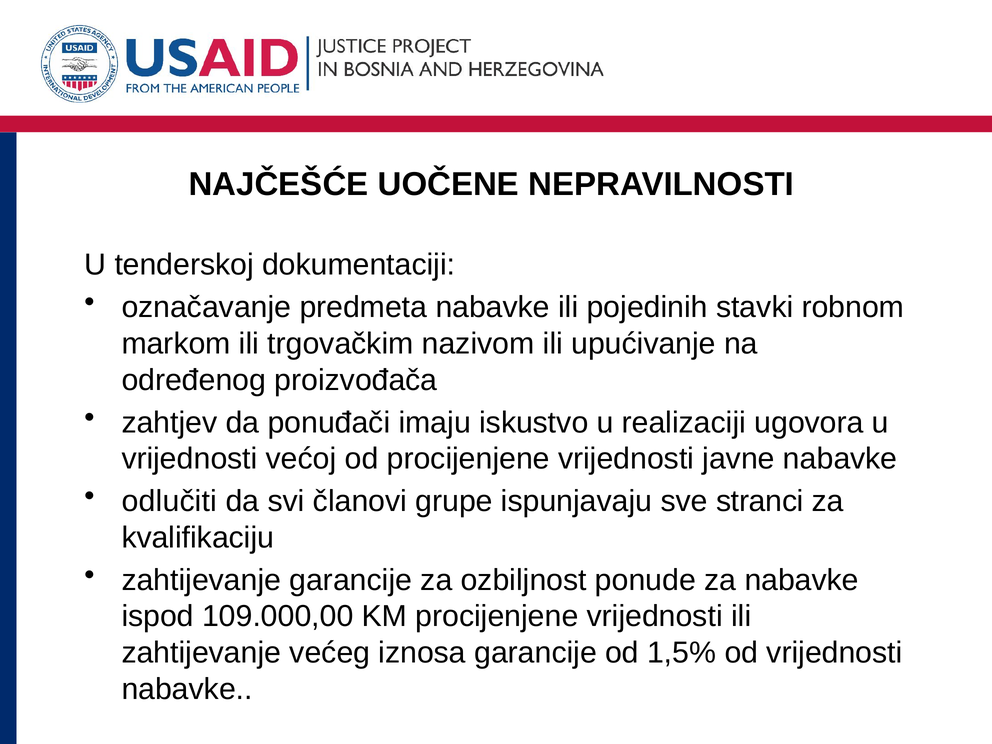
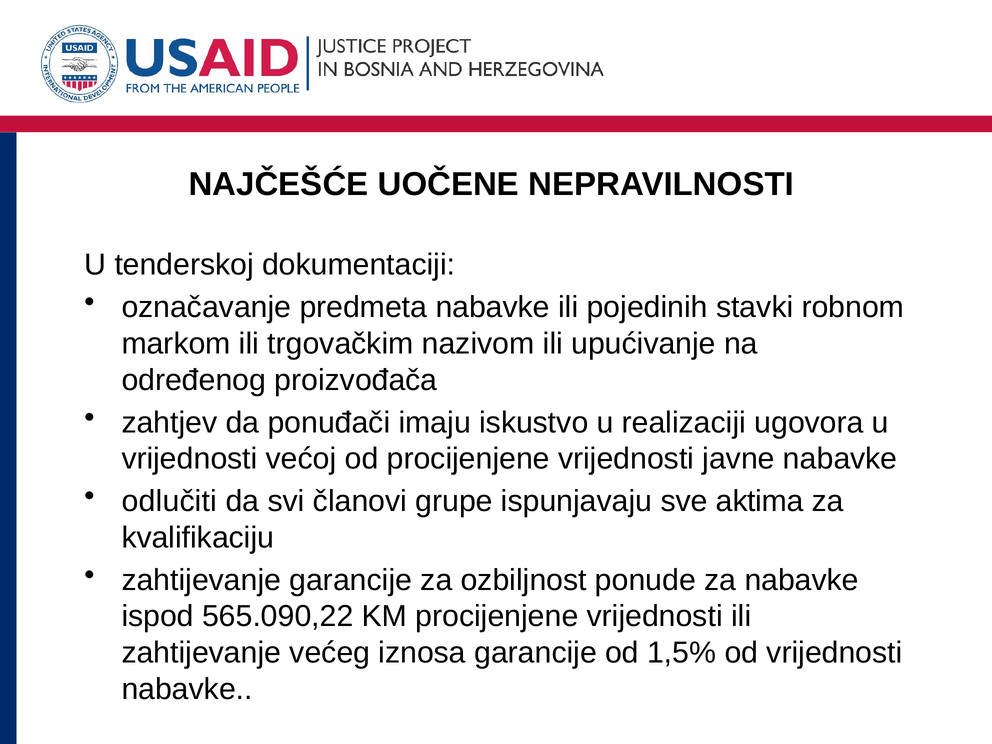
stranci: stranci -> aktima (760, 501)
109.000,00: 109.000,00 -> 565.090,22 (278, 616)
